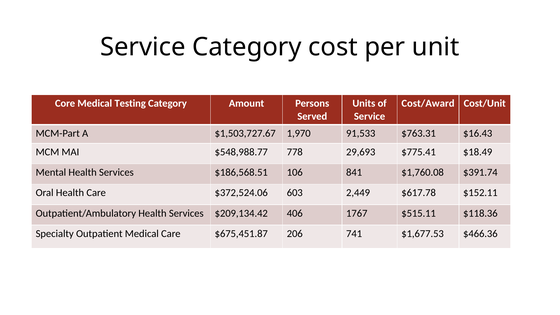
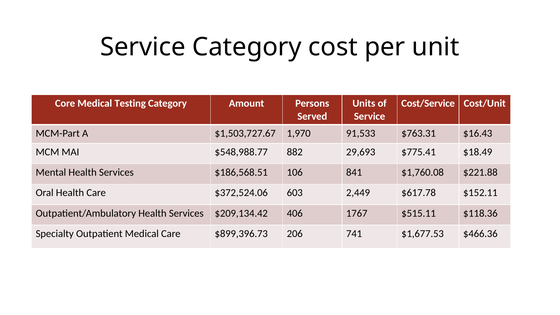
Cost/Award: Cost/Award -> Cost/Service (428, 103)
778: 778 -> 882 (295, 152)
$391.74: $391.74 -> $221.88 (480, 172)
$675,451.87: $675,451.87 -> $899,396.73 (241, 234)
